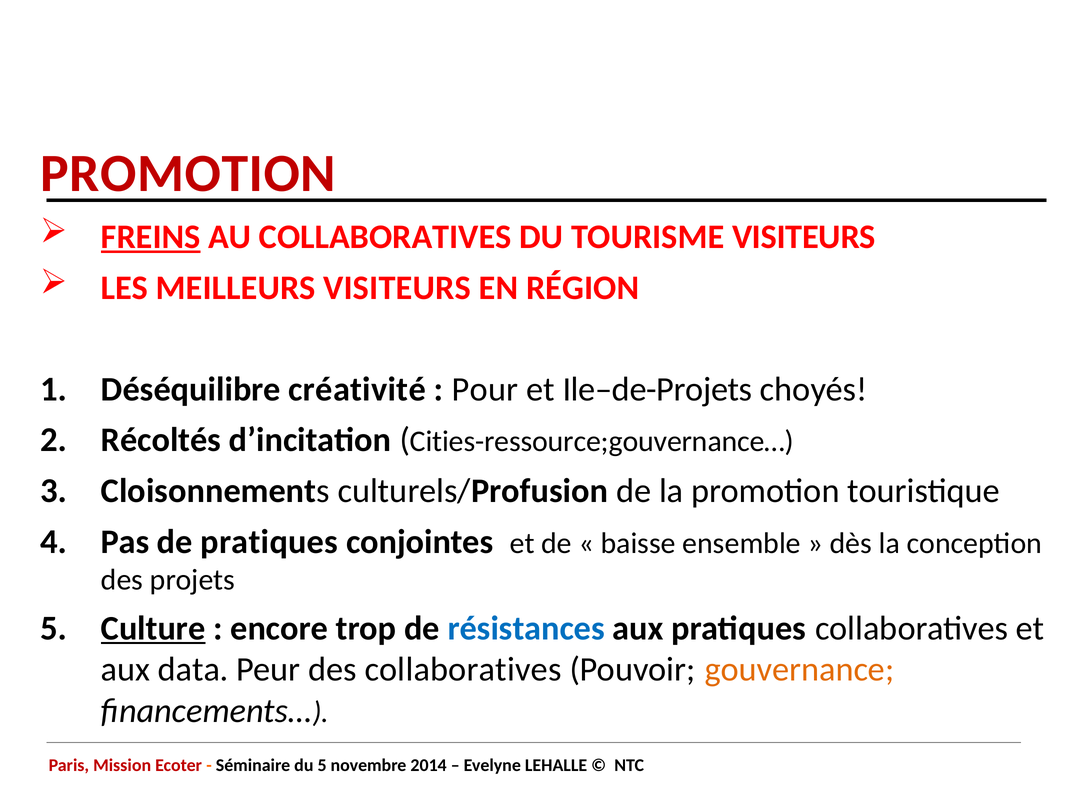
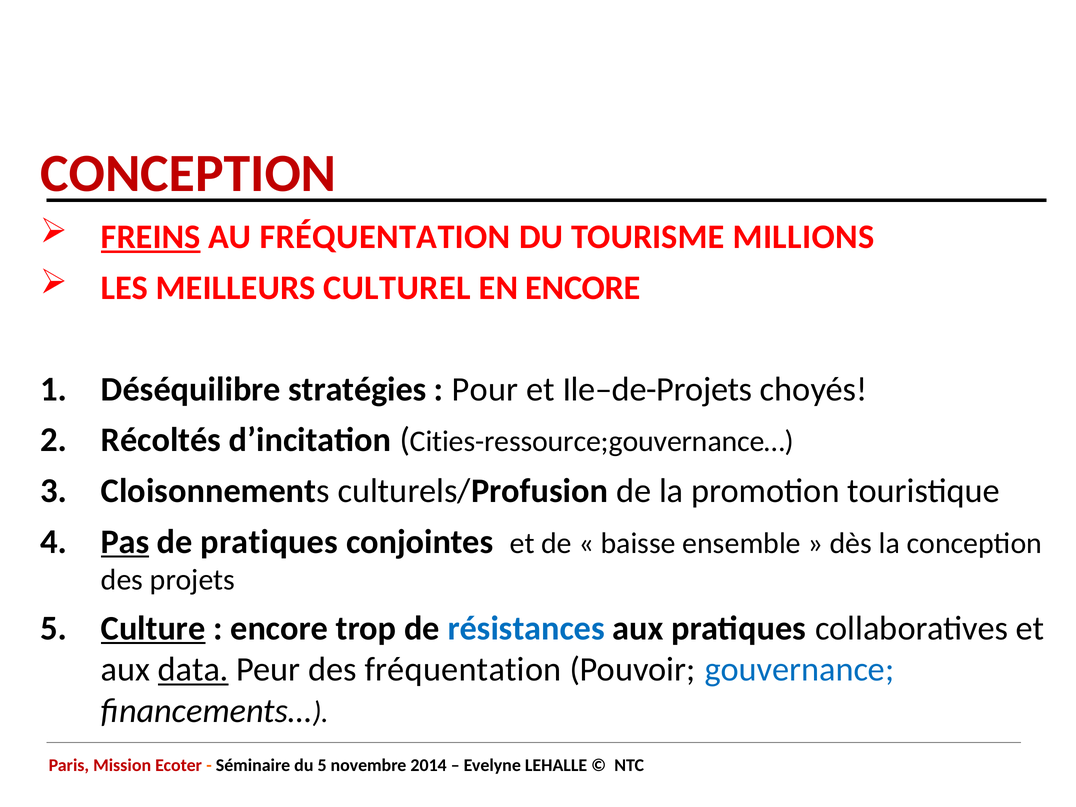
PROMOTION: PROMOTION -> CONCEPTION (188, 174)
AU COLLABORATIVES: COLLABORATIVES -> FRÉQUENTATION (385, 237)
TOURISME VISITEURS: VISITEURS -> MILLIONS (804, 237)
MEILLEURS VISITEURS: VISITEURS -> CULTUREL (397, 288)
EN RÉGION: RÉGION -> ENCORE (583, 288)
créativité: créativité -> stratégies (357, 389)
Pas underline: none -> present (125, 542)
data underline: none -> present (193, 670)
des collaboratives: collaboratives -> fréquentation (463, 670)
gouvernance colour: orange -> blue (799, 670)
